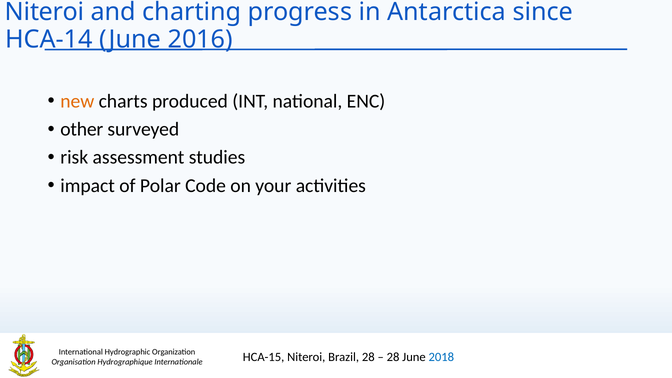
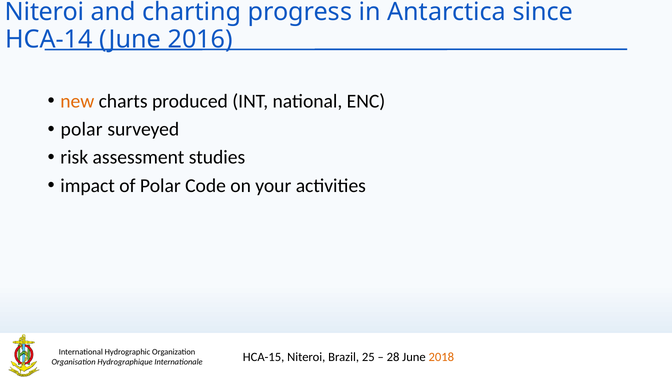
other: other -> polar (82, 129)
Brazil 28: 28 -> 25 (368, 357)
2018 colour: blue -> orange (441, 357)
